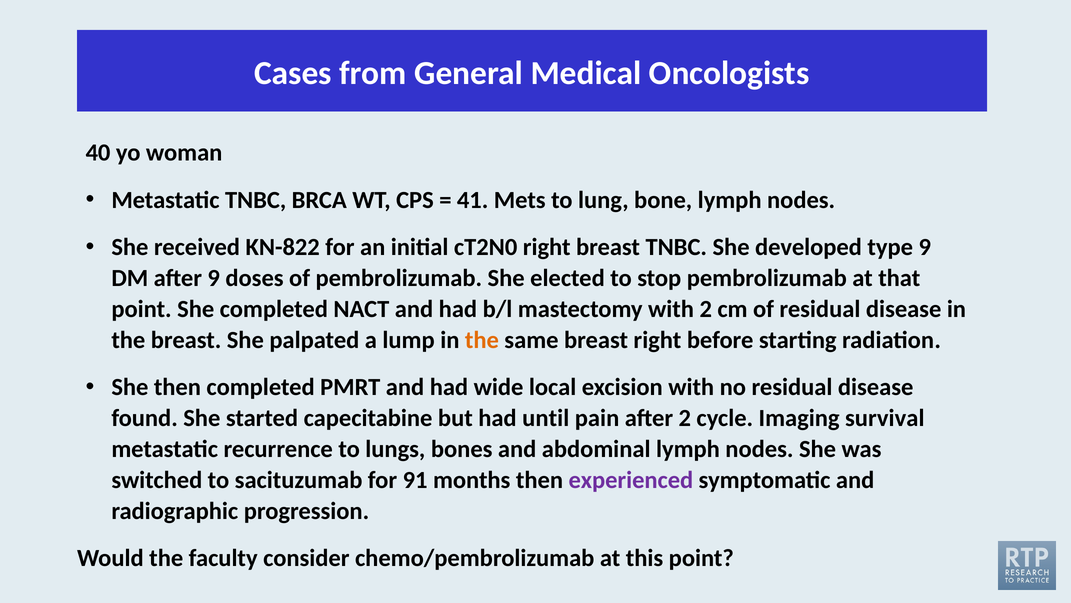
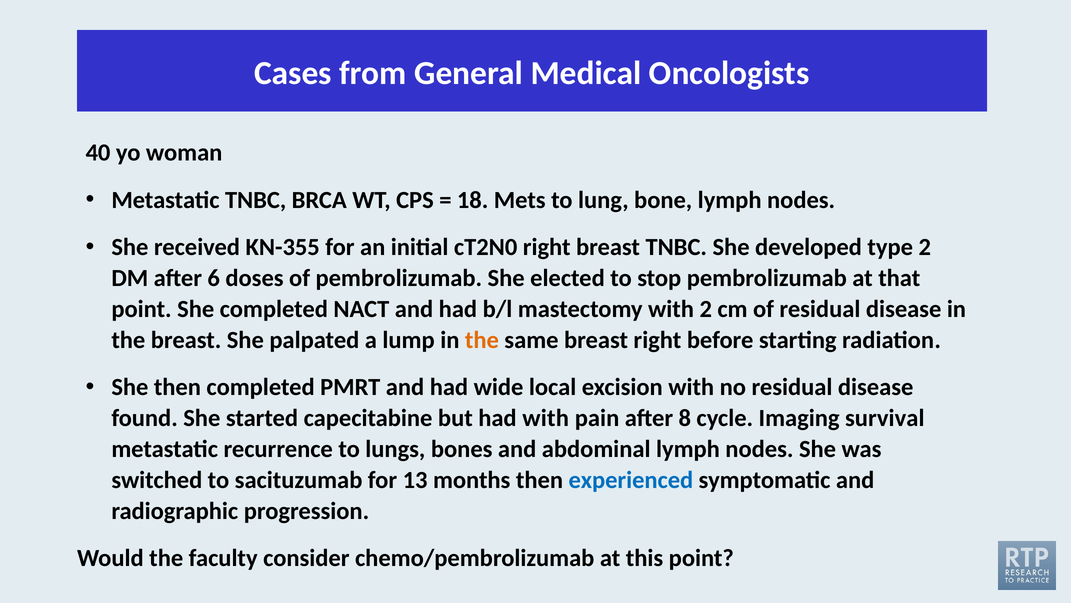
41: 41 -> 18 (473, 200)
KN-822: KN-822 -> KN-355 (283, 247)
type 9: 9 -> 2 (925, 247)
after 9: 9 -> 6 (214, 278)
had until: until -> with (546, 418)
after 2: 2 -> 8 (685, 418)
91: 91 -> 13 (415, 480)
experienced colour: purple -> blue (631, 480)
